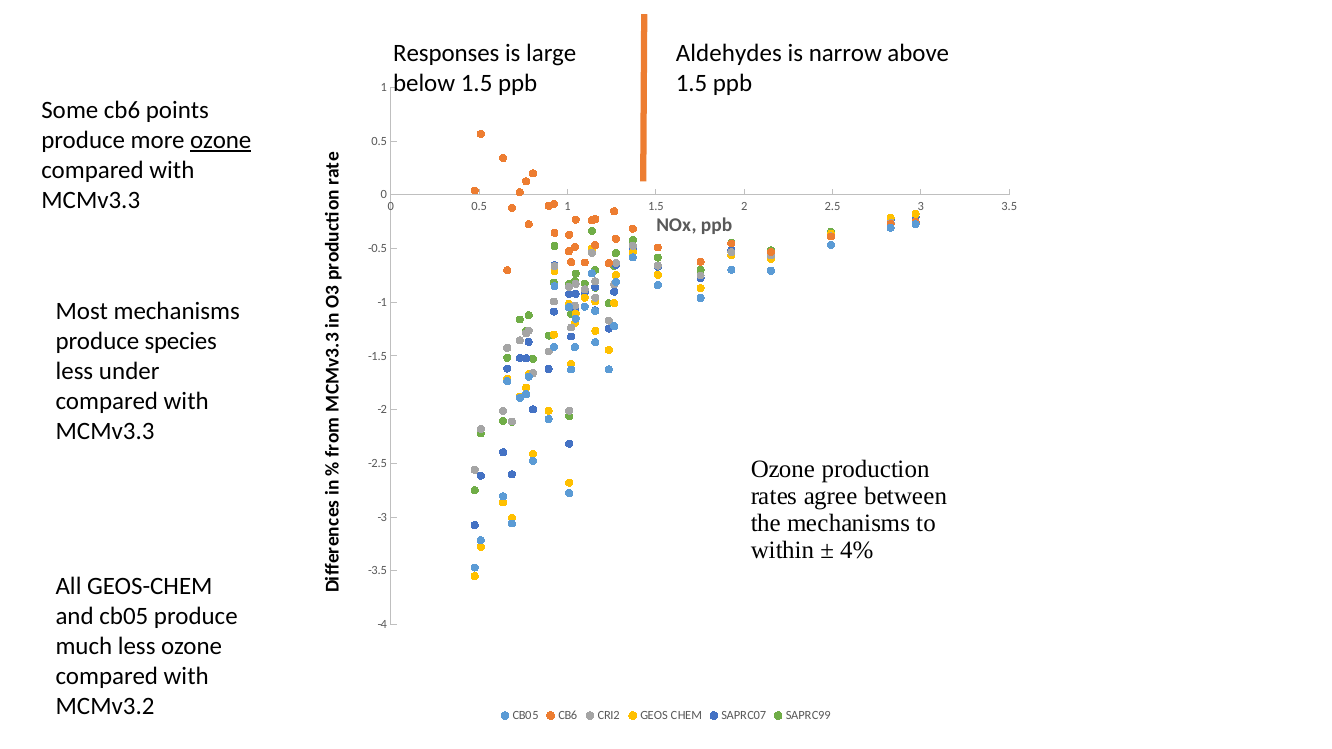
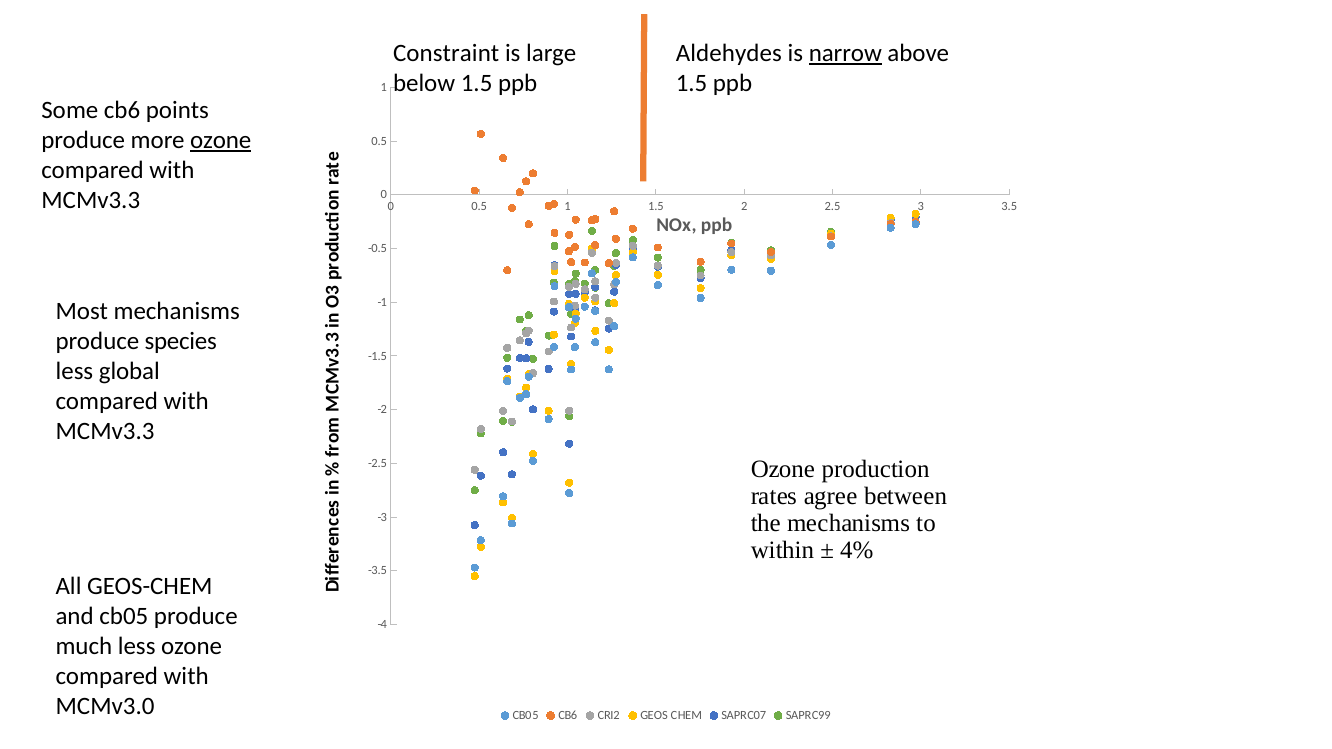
Responses: Responses -> Constraint (446, 53)
narrow underline: none -> present (845, 53)
under: under -> global (129, 371)
MCMv3.2: MCMv3.2 -> MCMv3.0 (105, 706)
